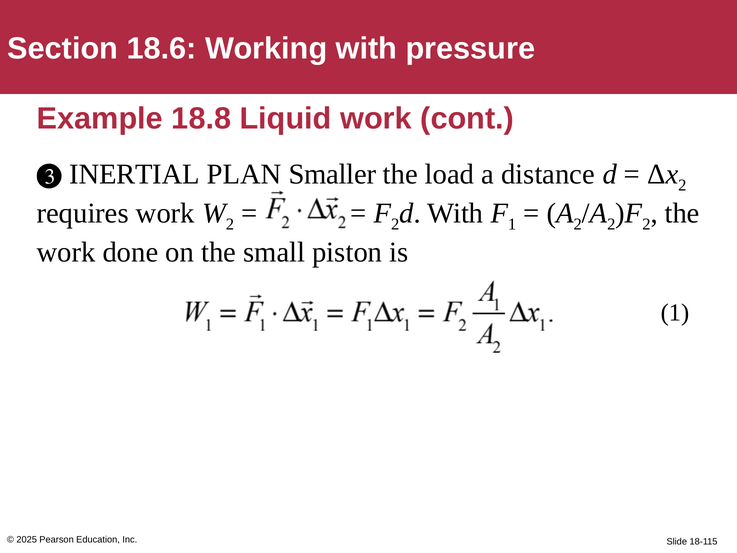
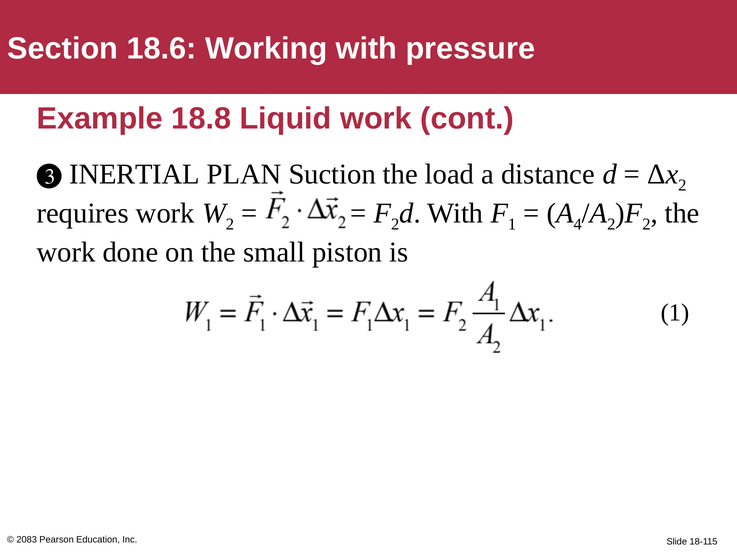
Smaller: Smaller -> Suction (332, 174)
A 2: 2 -> 4 (578, 224)
2025: 2025 -> 2083 (27, 539)
